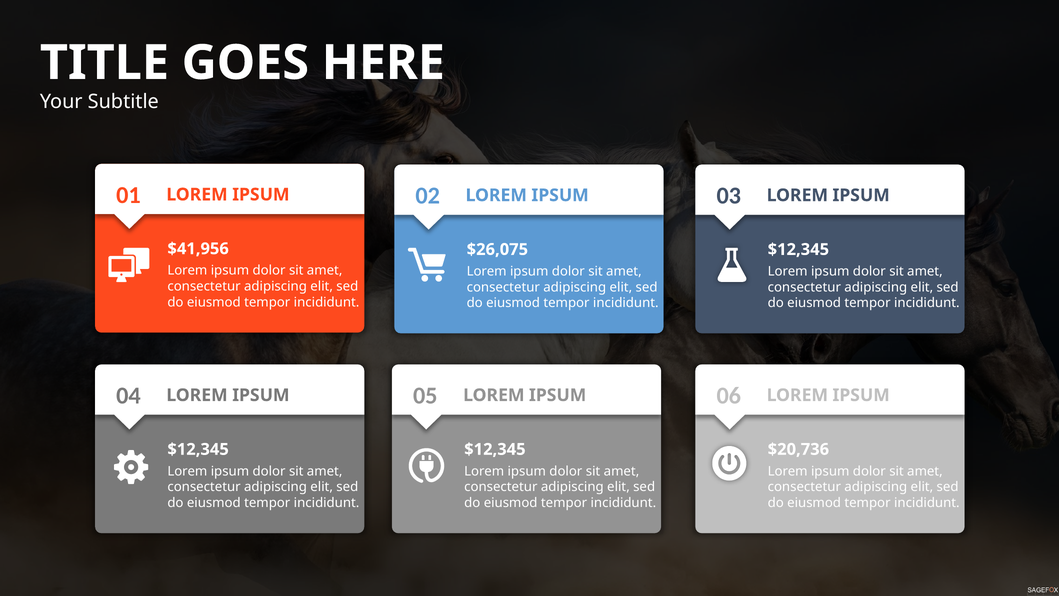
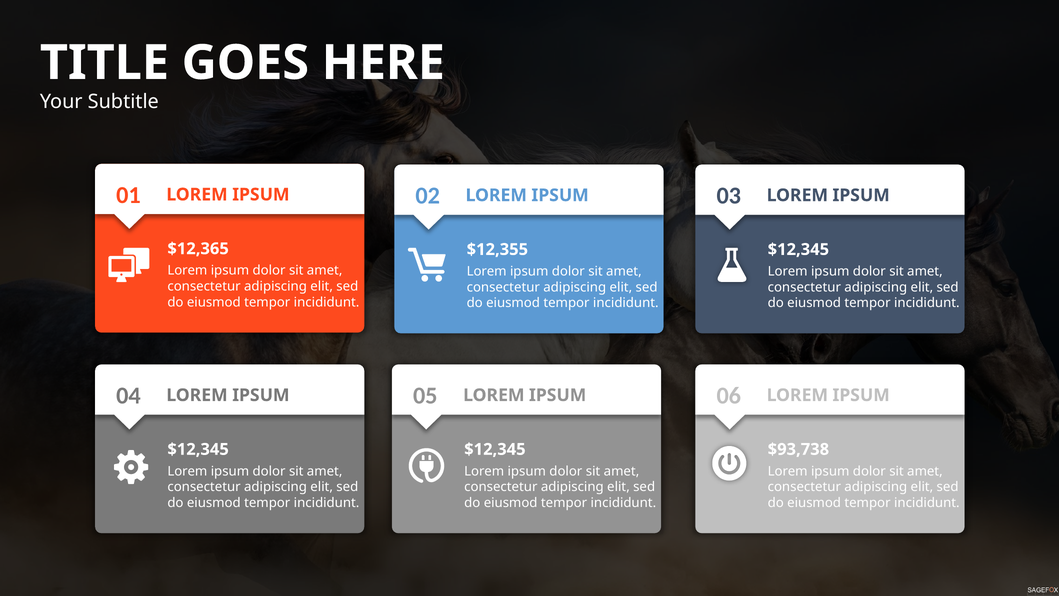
$41,956: $41,956 -> $12,365 (198, 249)
$26,075: $26,075 -> $12,355 (497, 249)
$20,736: $20,736 -> $93,738 (798, 449)
